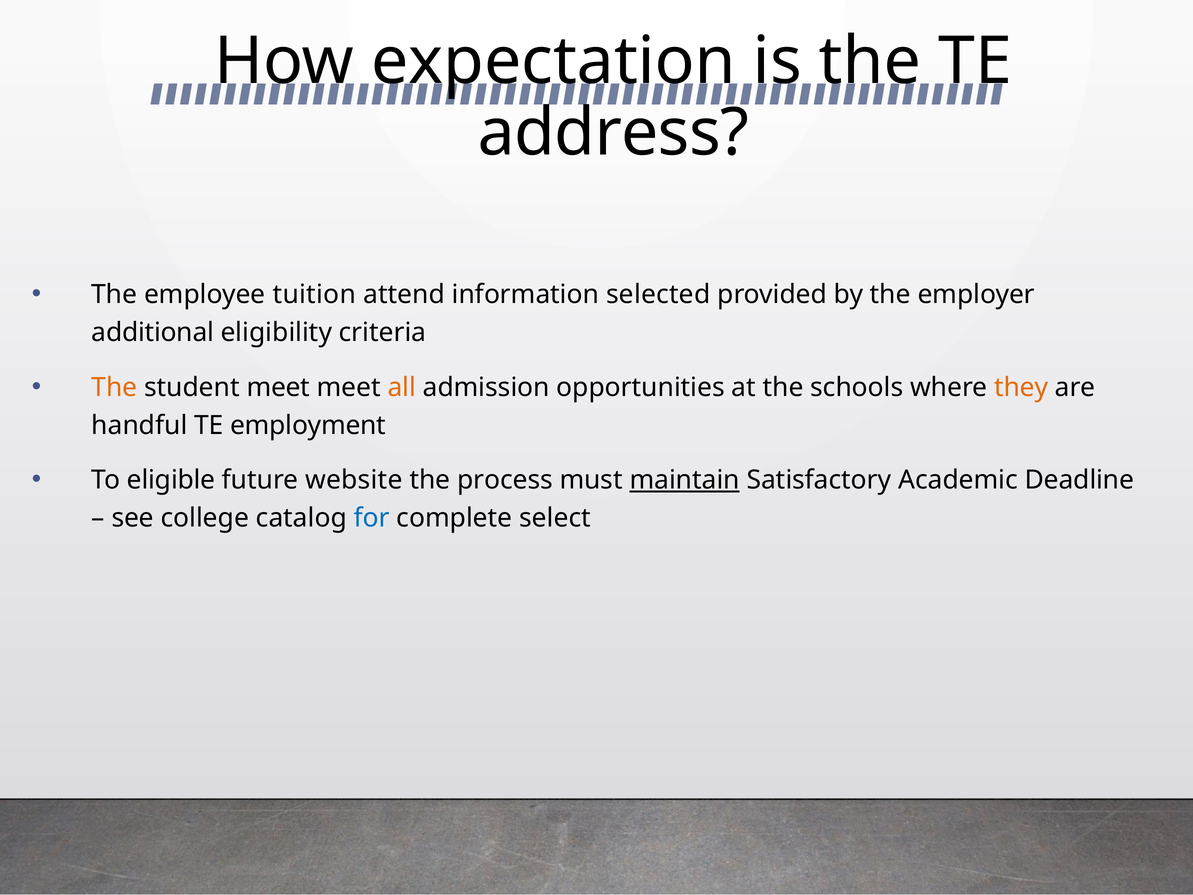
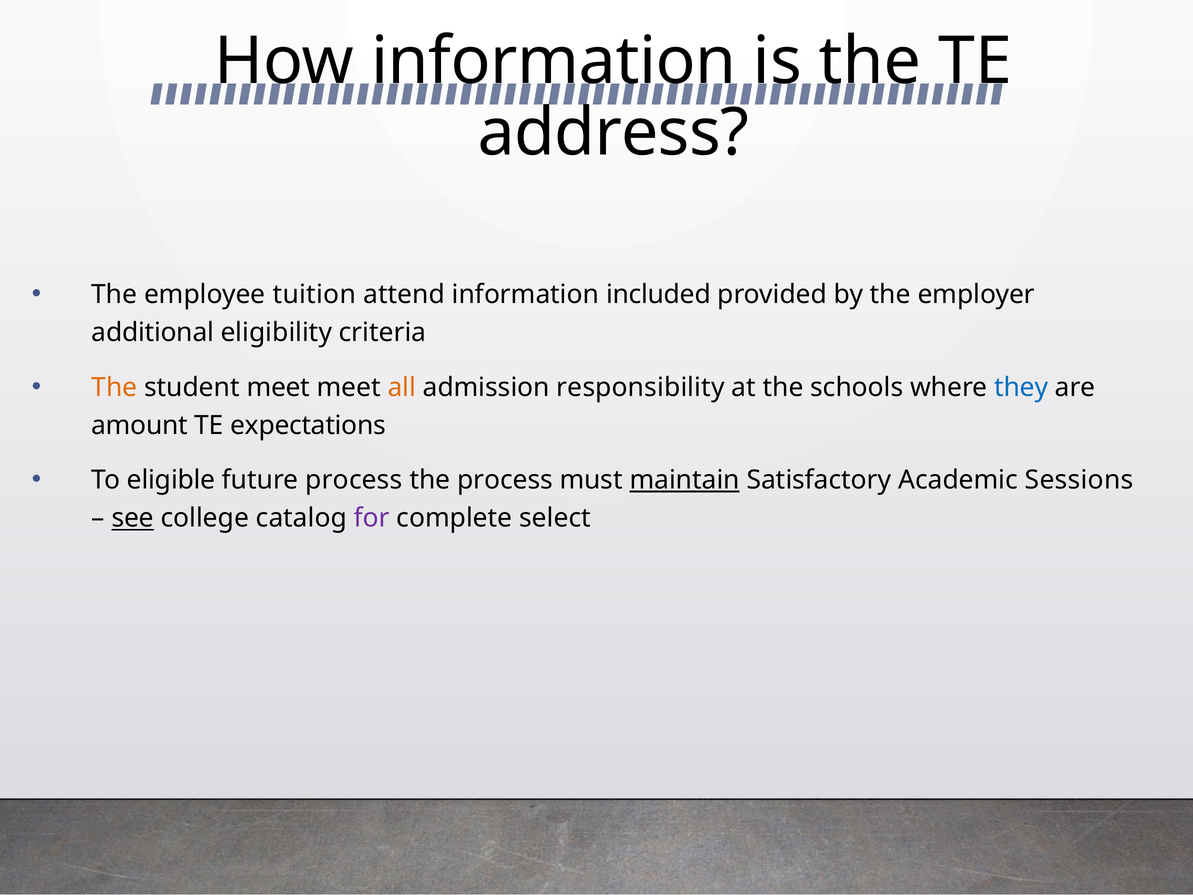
How expectation: expectation -> information (554, 61)
selected: selected -> included (658, 294)
opportunities: opportunities -> responsibility (641, 387)
they colour: orange -> blue (1021, 387)
handful: handful -> amount (140, 425)
employment: employment -> expectations (308, 425)
future website: website -> process (354, 480)
Deadline: Deadline -> Sessions (1079, 480)
see underline: none -> present (133, 518)
for colour: blue -> purple (372, 518)
